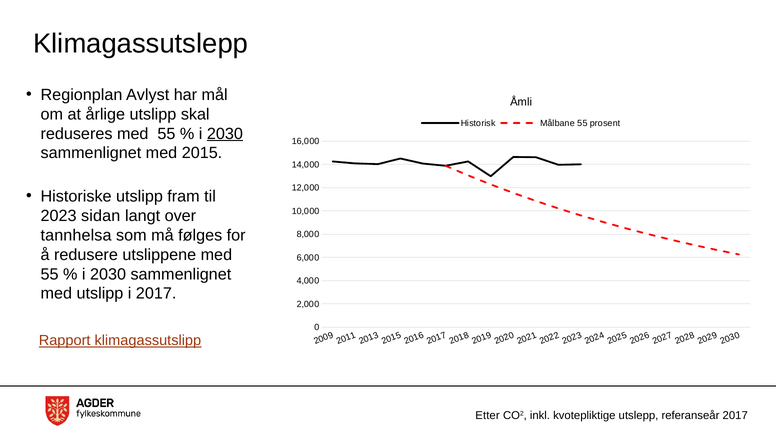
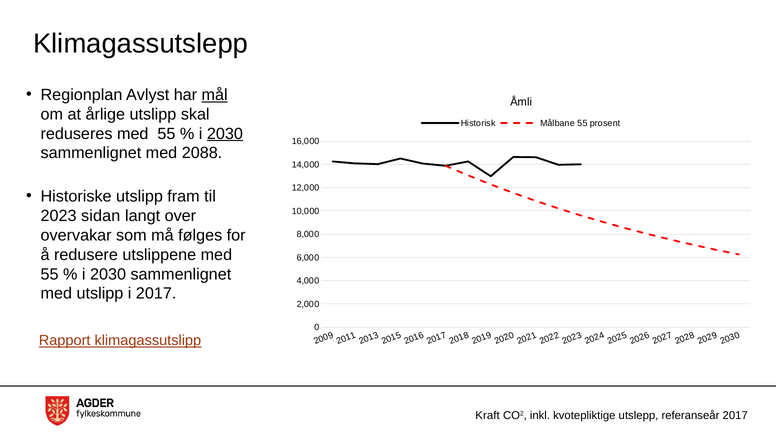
mål underline: none -> present (215, 95)
2015: 2015 -> 2088 (202, 153)
tannhelsa: tannhelsa -> overvakar (76, 235)
Etter: Etter -> Kraft (488, 415)
